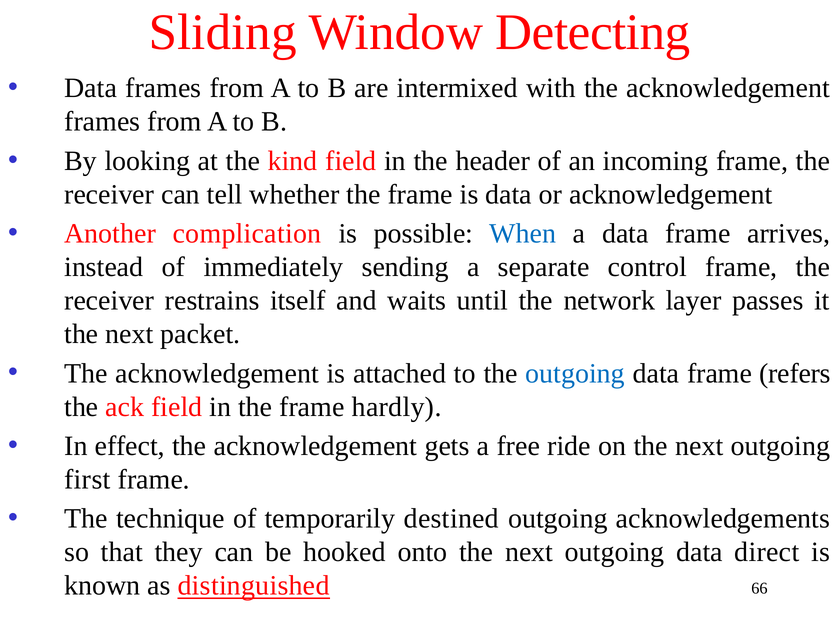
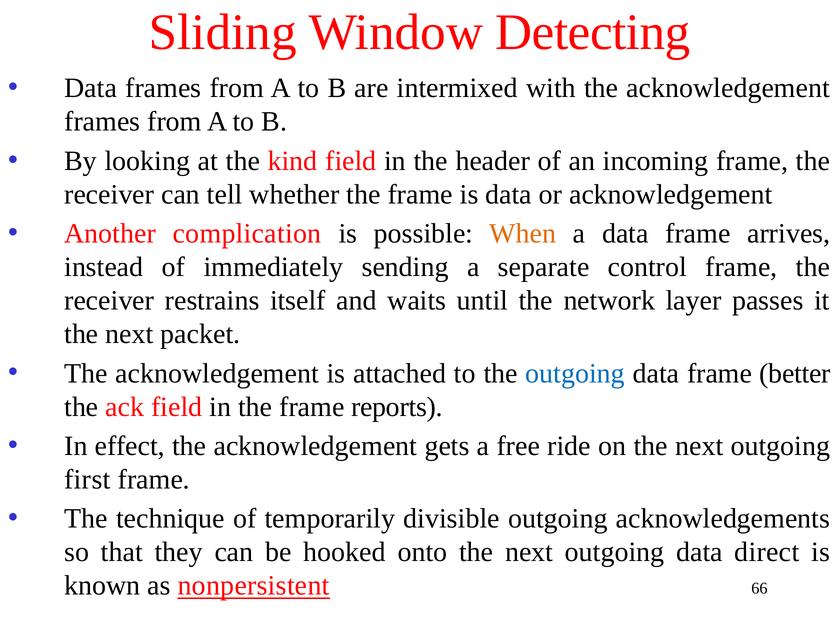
When colour: blue -> orange (523, 234)
refers: refers -> better (795, 373)
hardly: hardly -> reports (397, 407)
destined: destined -> divisible (452, 519)
distinguished: distinguished -> nonpersistent (254, 586)
